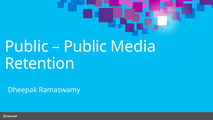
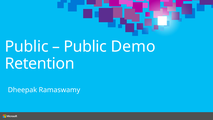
Media: Media -> Demo (133, 47)
